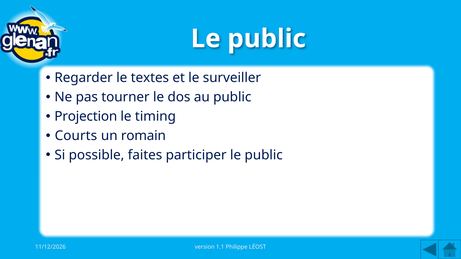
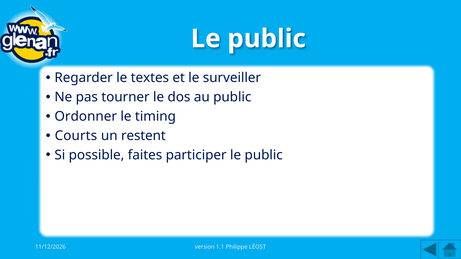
Projection: Projection -> Ordonner (86, 117)
romain: romain -> restent (143, 136)
